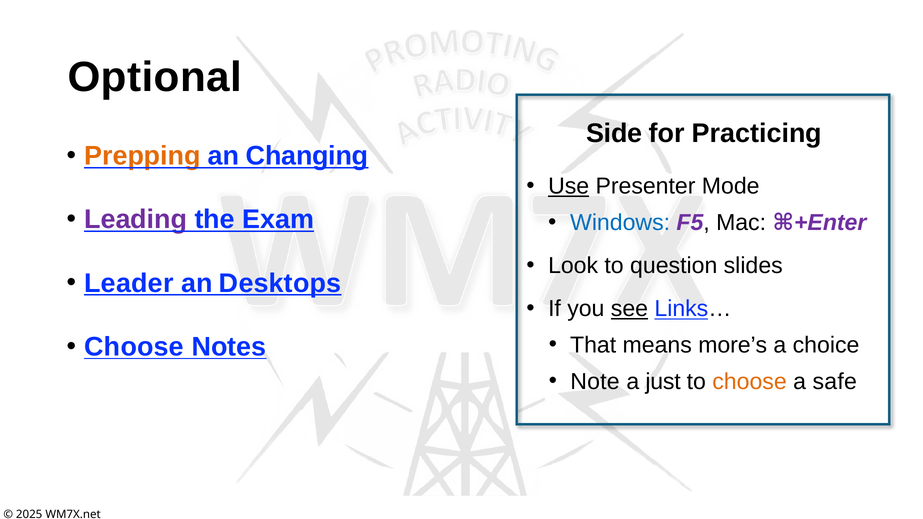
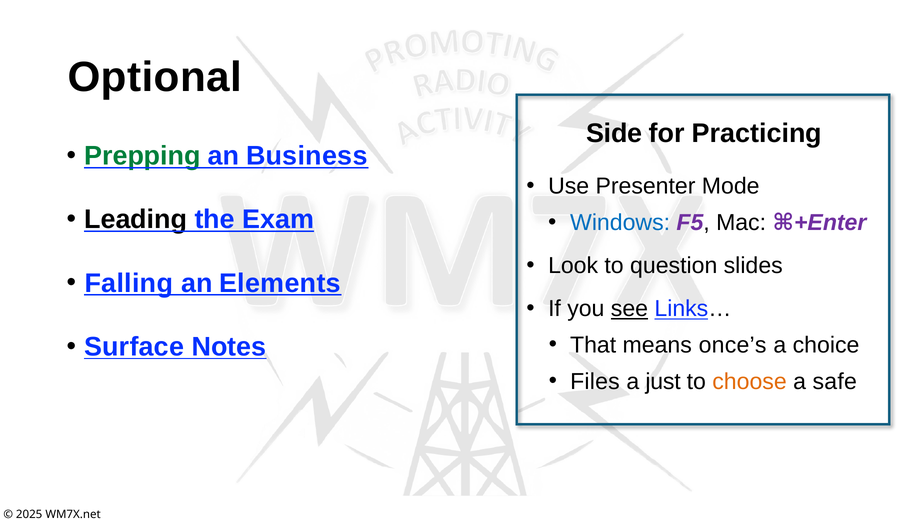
Prepping colour: orange -> green (142, 156)
Changing: Changing -> Business (307, 156)
Use underline: present -> none (569, 186)
Leading colour: purple -> black (136, 220)
Leader: Leader -> Falling (129, 283)
Desktops: Desktops -> Elements (280, 283)
Choose: Choose -> Surface (134, 347)
more’s: more’s -> once’s (733, 345)
Note: Note -> Files (595, 382)
